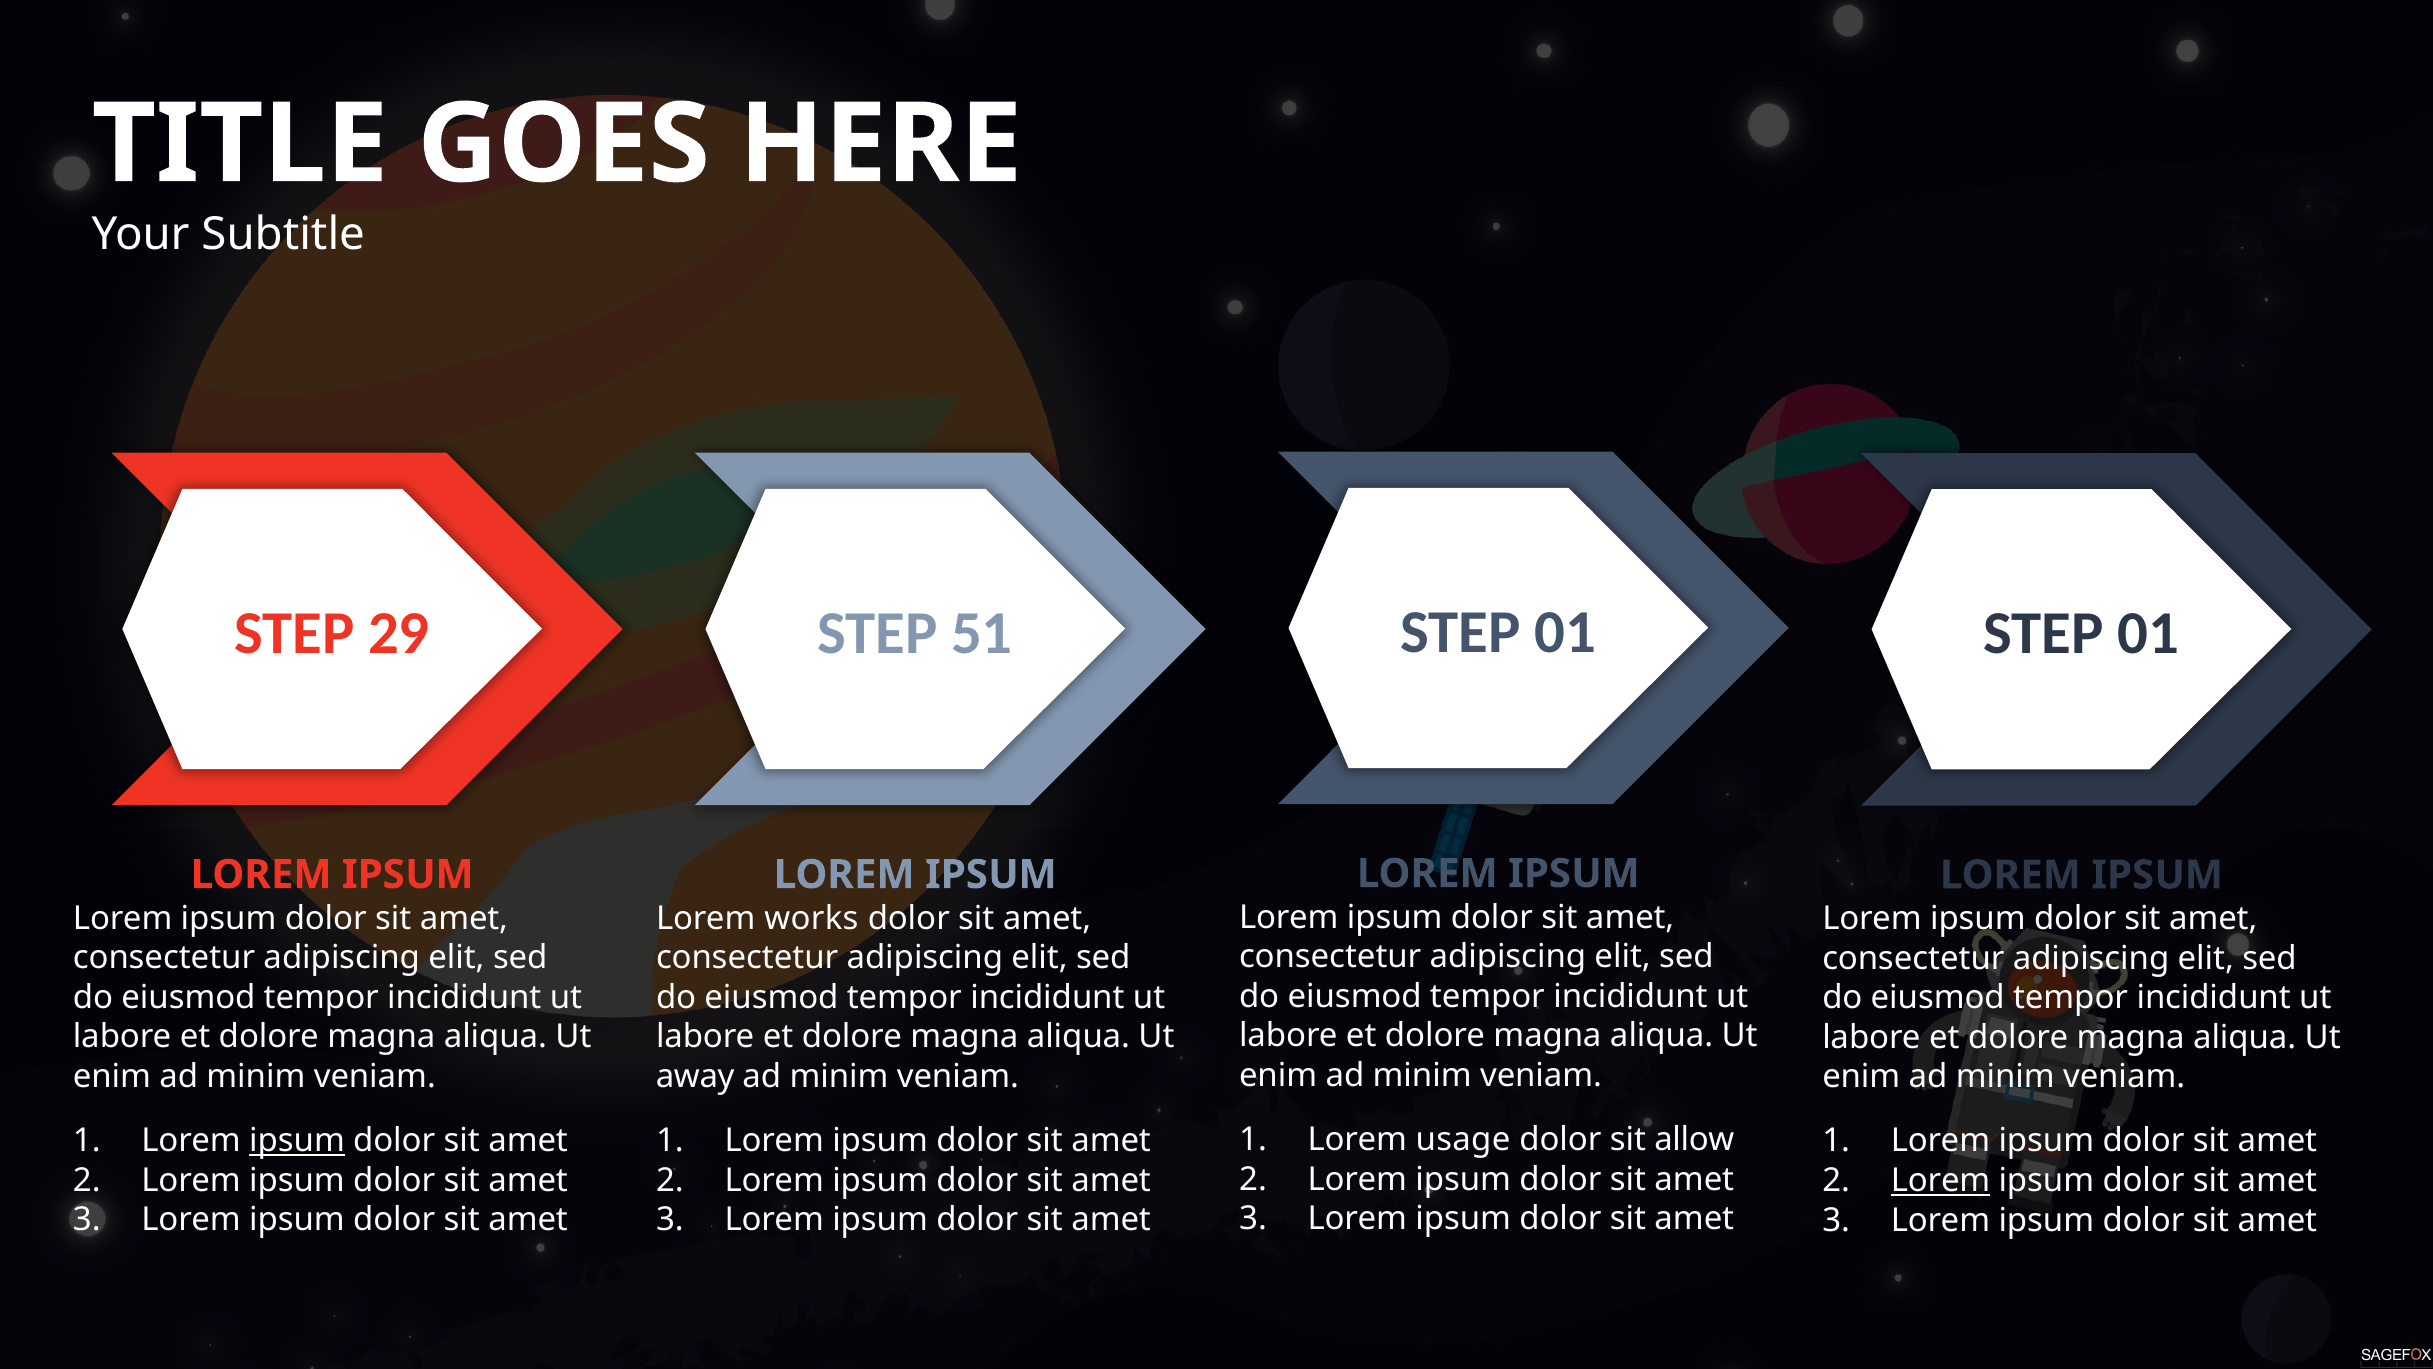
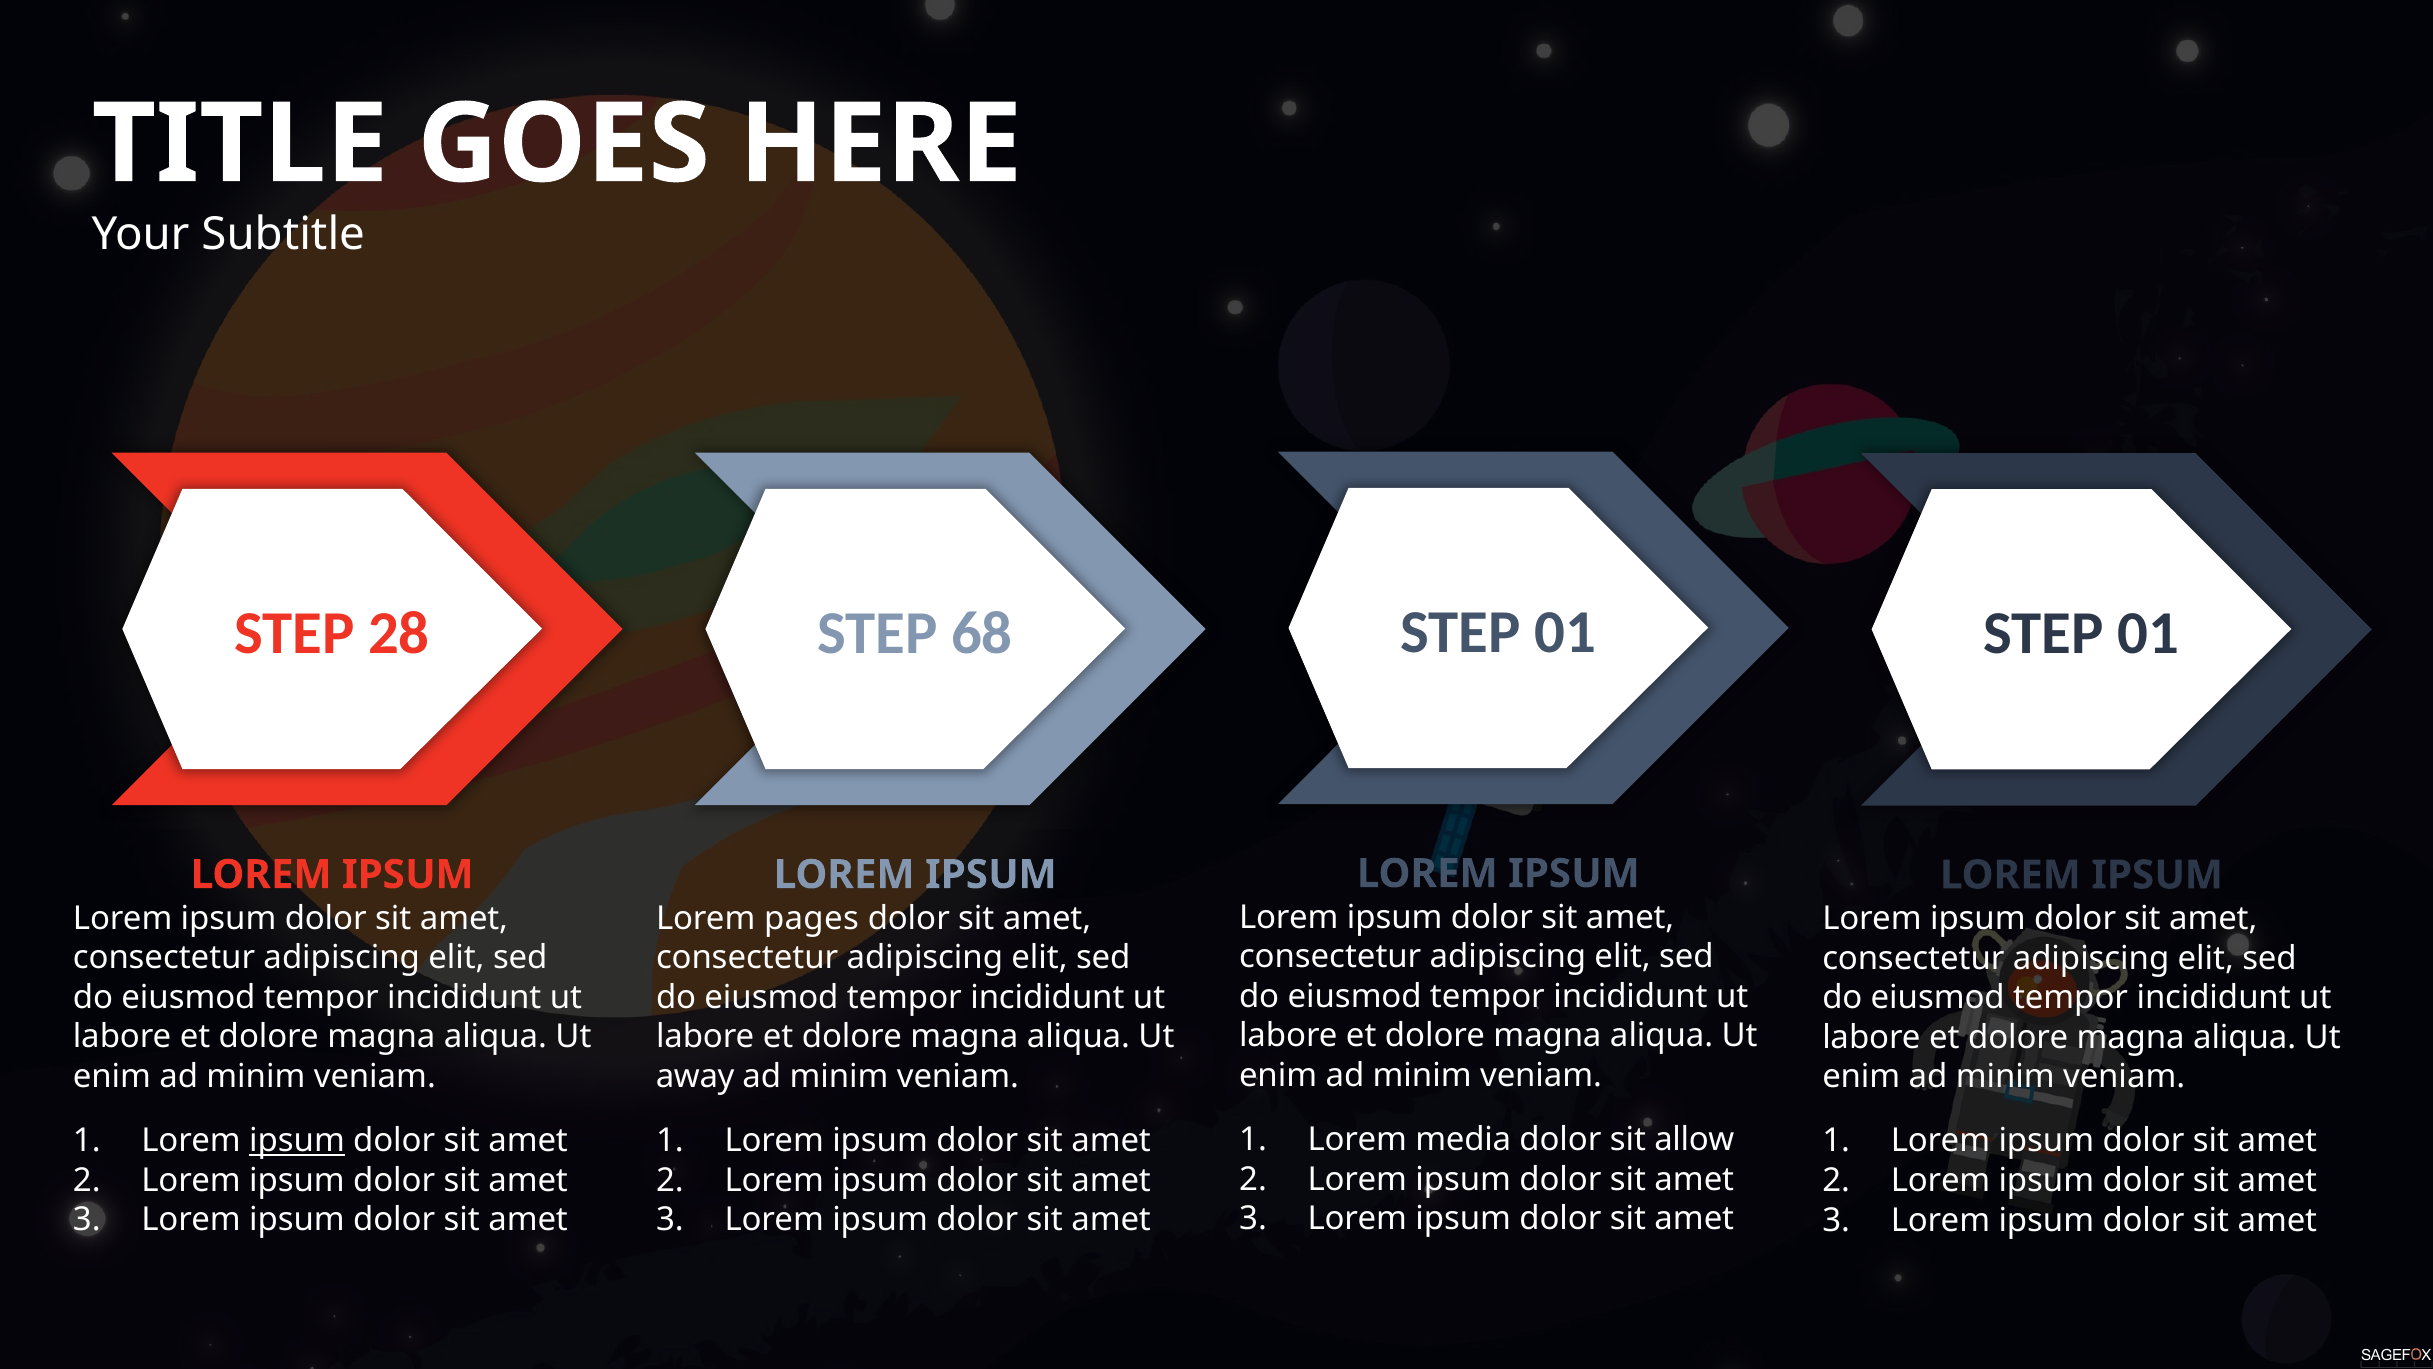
29: 29 -> 28 (399, 633)
51: 51 -> 68 (982, 633)
works: works -> pages (811, 918)
usage: usage -> media (1463, 1139)
Lorem underline: present -> none (1941, 1180)
